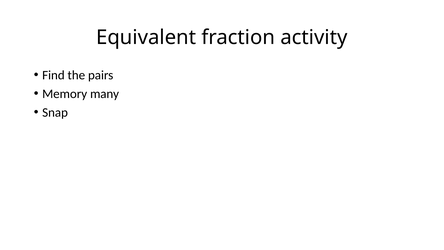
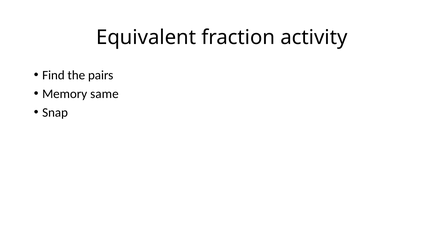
many: many -> same (104, 94)
